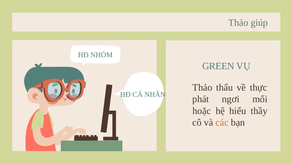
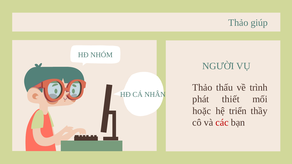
GREEN: GREEN -> NGƯỜI (218, 66)
thực: thực -> trình (259, 88)
ngơi: ngơi -> thiết (231, 99)
hiểu: hiểu -> triển (238, 111)
các colour: orange -> red (222, 123)
